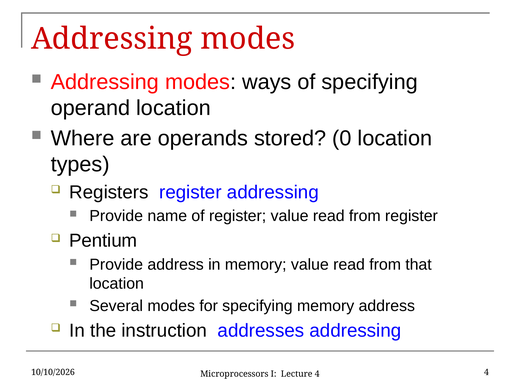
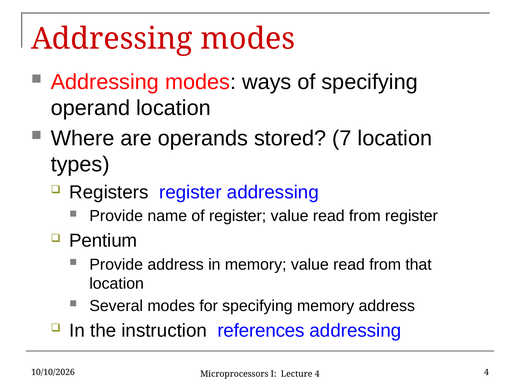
0: 0 -> 7 (342, 138)
addresses: addresses -> references (261, 331)
